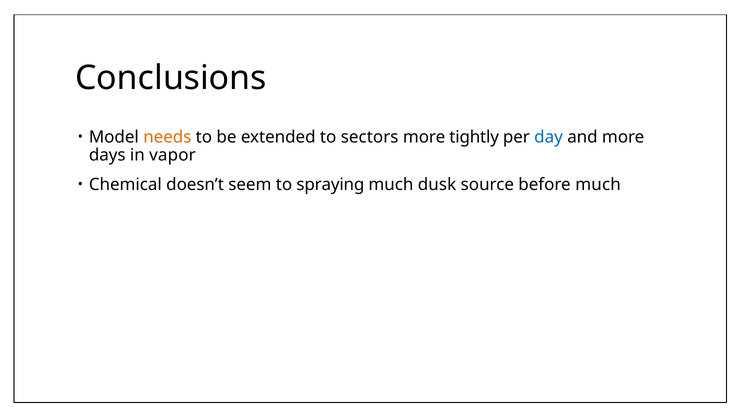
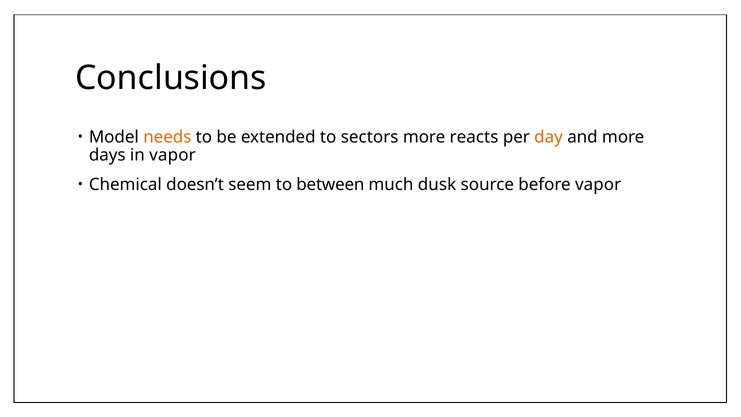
tightly: tightly -> reacts (474, 137)
day colour: blue -> orange (549, 137)
spraying: spraying -> between (330, 184)
before much: much -> vapor (598, 184)
